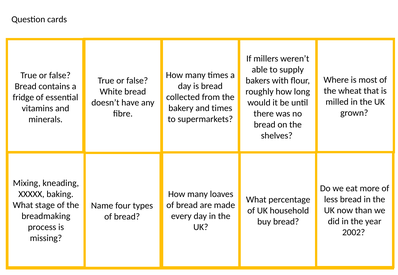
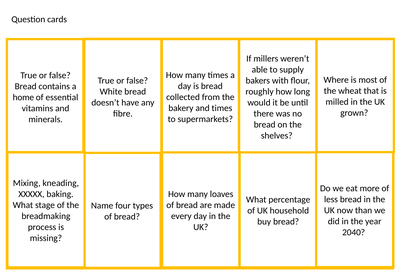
fridge: fridge -> home (23, 98)
2002: 2002 -> 2040 (354, 233)
